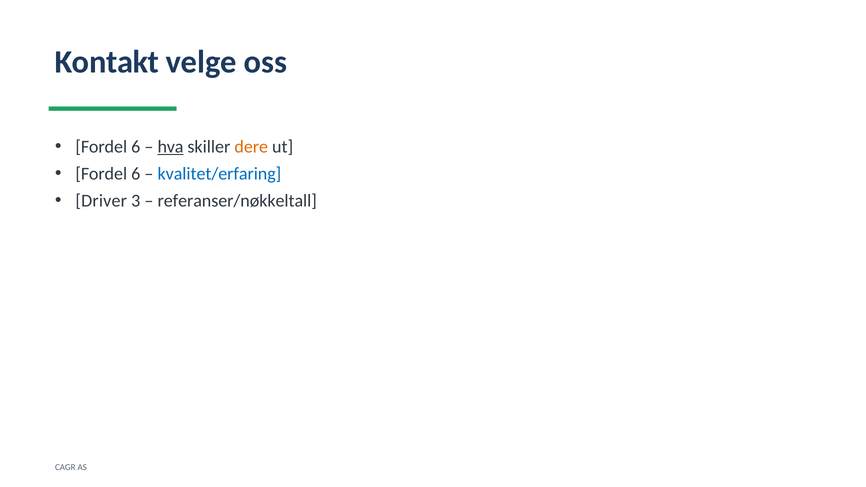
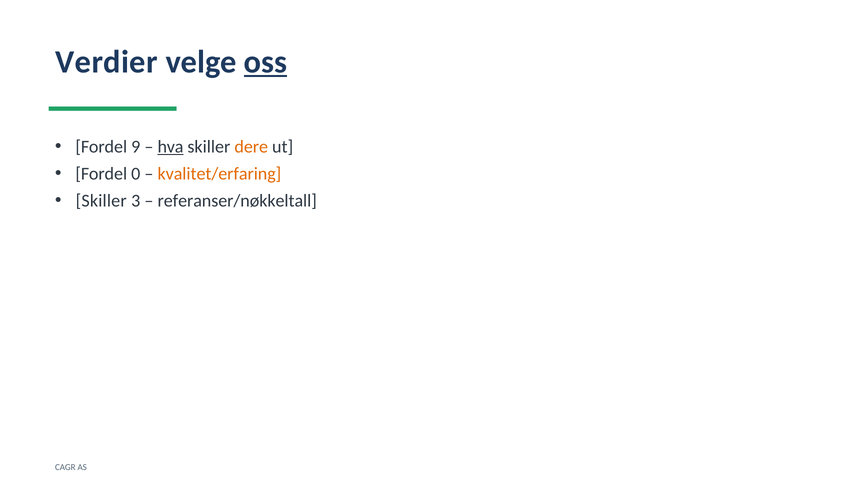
Kontakt: Kontakt -> Verdier (107, 62)
oss underline: none -> present (265, 62)
6: 6 -> 9 (136, 147)
6: 6 -> 0 (136, 174)
kvalitet/erfaring colour: blue -> orange (219, 174)
Driver: Driver -> Skiller (101, 201)
